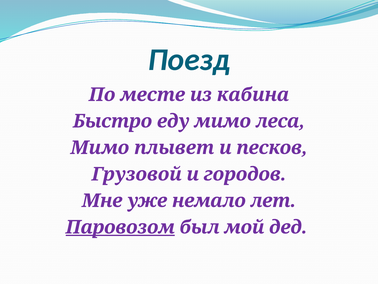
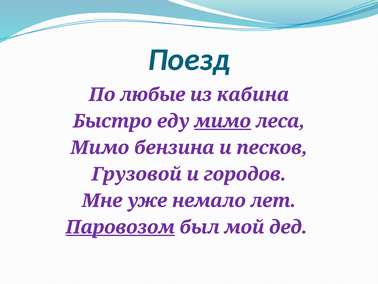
месте: месте -> любые (153, 95)
мимо underline: none -> present (223, 121)
плывет: плывет -> бензина (174, 147)
